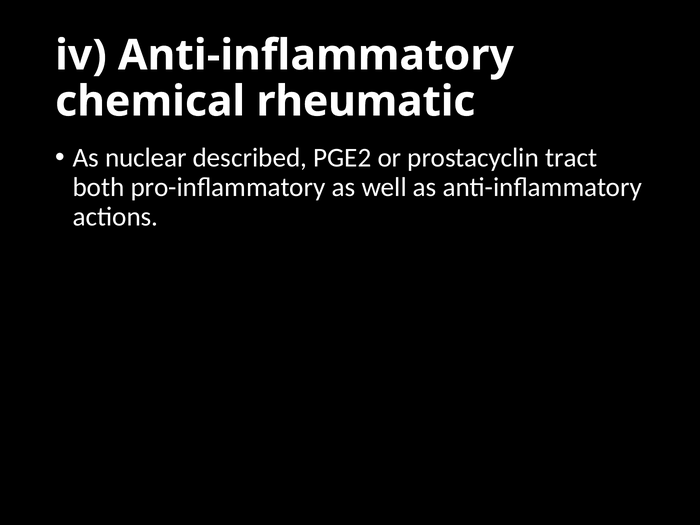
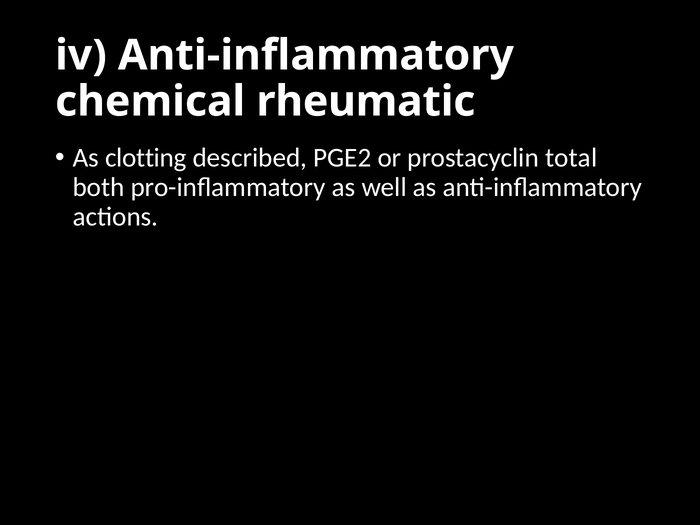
nuclear: nuclear -> clotting (146, 158)
tract: tract -> total (571, 158)
